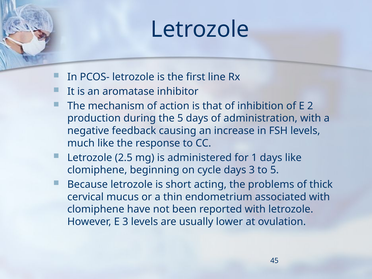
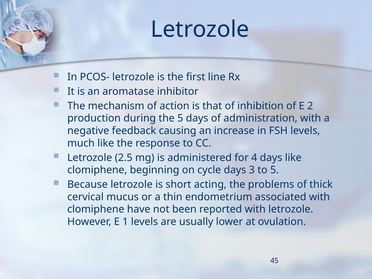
1: 1 -> 4 (254, 158)
E 3: 3 -> 1 (125, 222)
